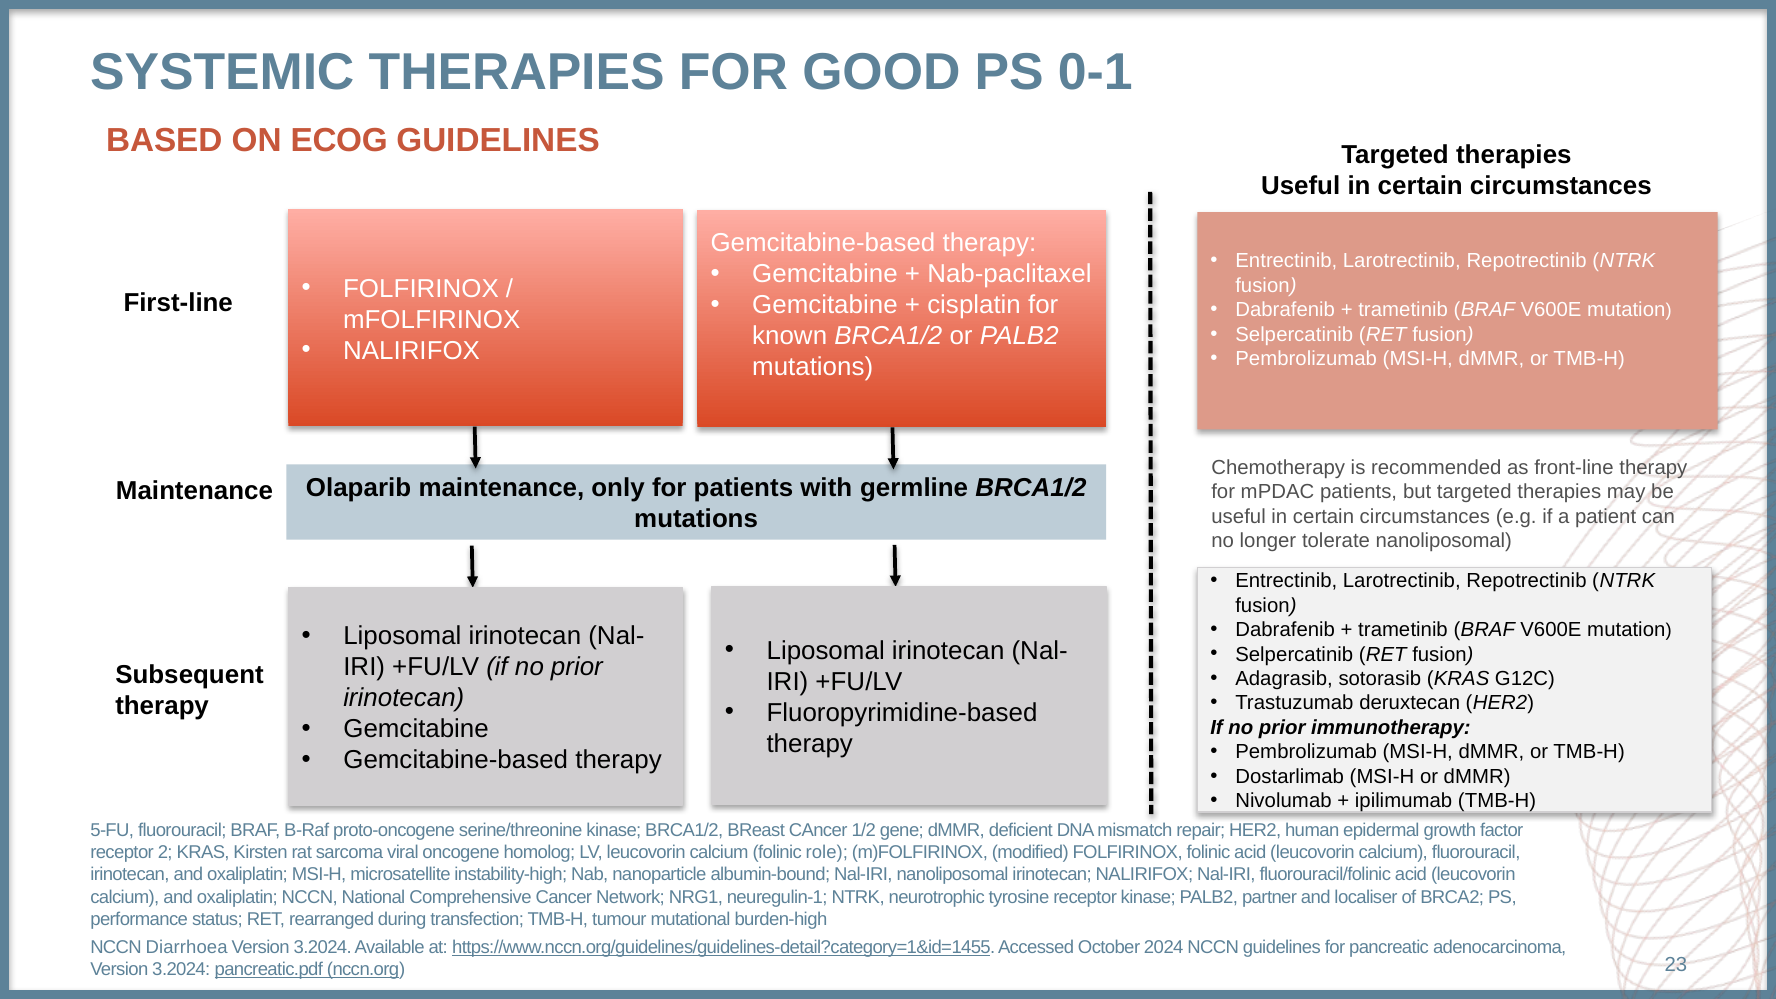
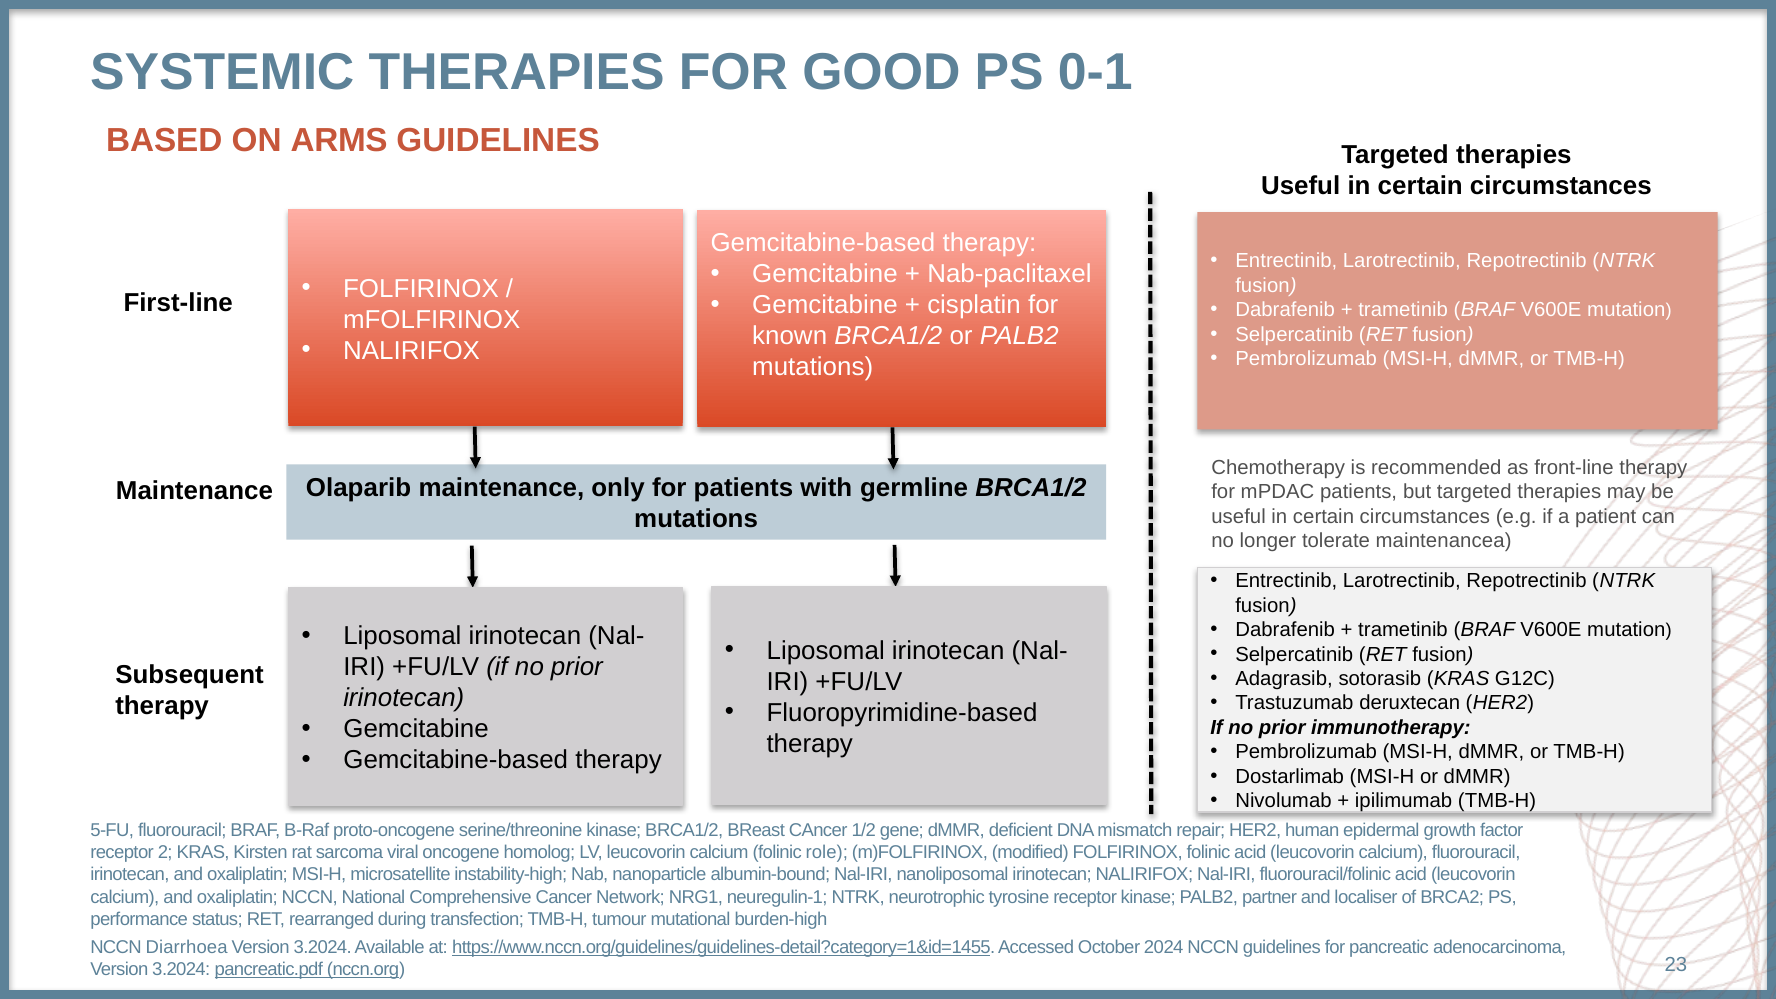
ECOG: ECOG -> ARMS (339, 141)
tolerate nanoliposomal: nanoliposomal -> maintenancea (1444, 541)
